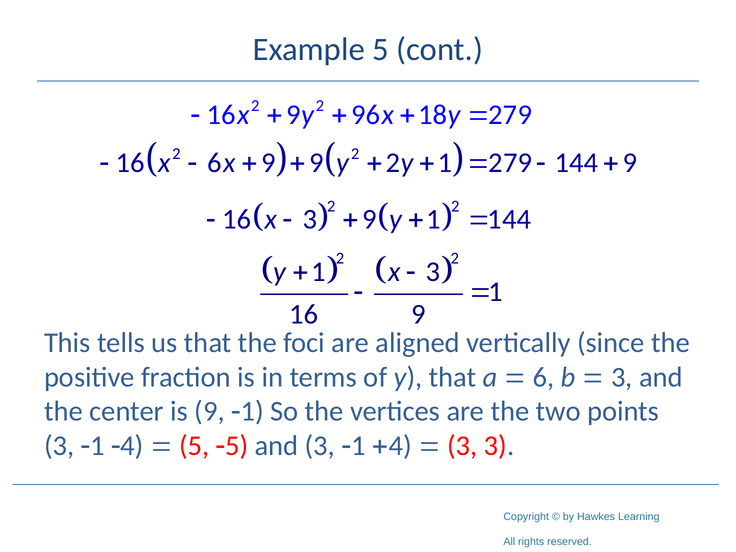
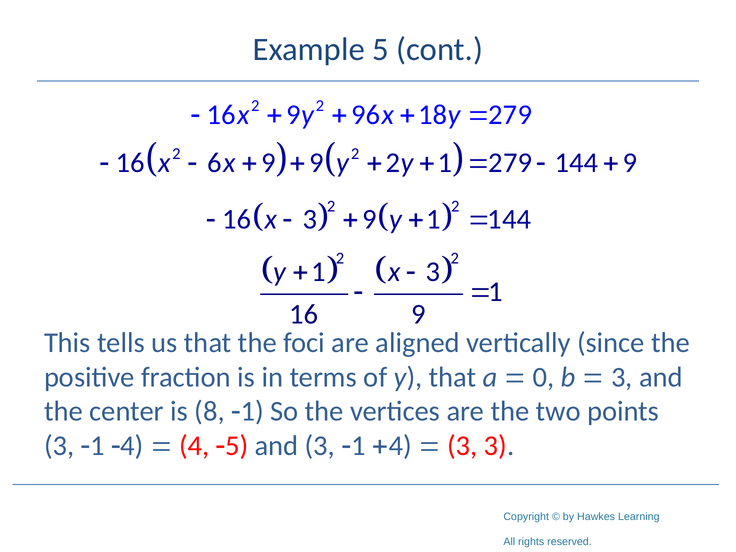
6: 6 -> 0 (544, 377)
is 9: 9 -> 8 (210, 412)
5: 5 -> 4 (194, 446)
